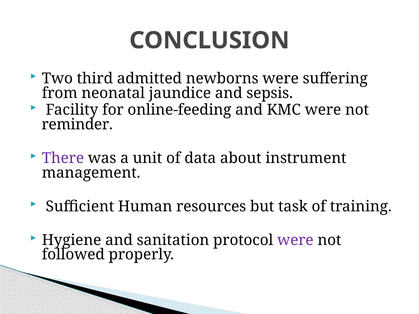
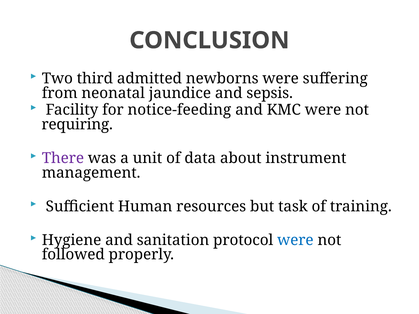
online-feeding: online-feeding -> notice-feeding (179, 110)
reminder: reminder -> requiring (77, 125)
were colour: purple -> blue (295, 240)
